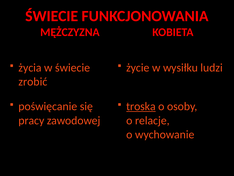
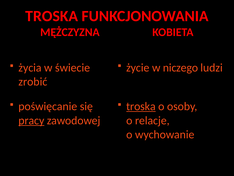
ŚWIECIE: ŚWIECIE -> TROSKA (52, 16)
wysiłku: wysiłku -> niczego (180, 68)
pracy underline: none -> present (31, 120)
